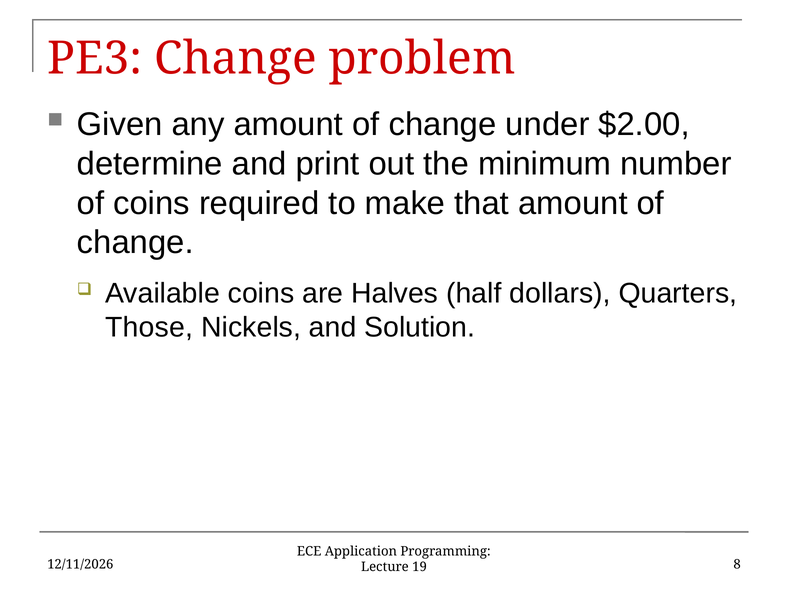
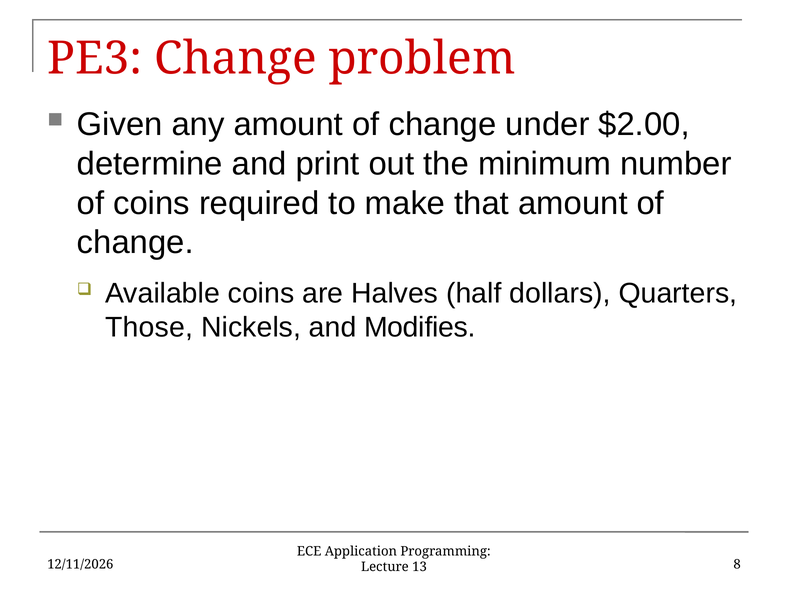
Solution: Solution -> Modifies (420, 327)
19: 19 -> 13 (420, 567)
